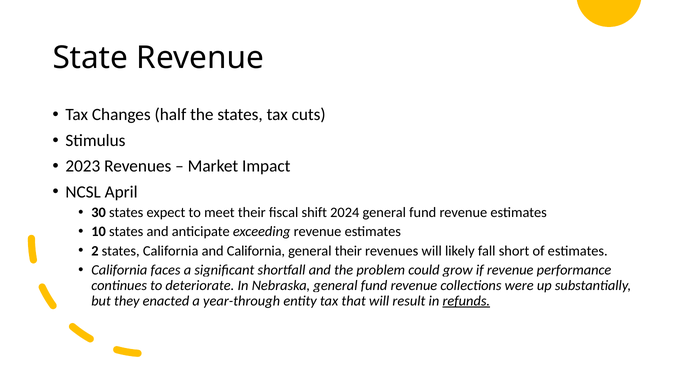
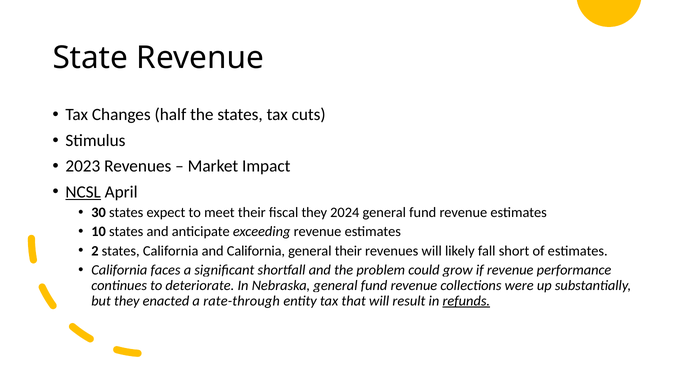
NCSL underline: none -> present (83, 192)
fiscal shift: shift -> they (314, 213)
year-through: year-through -> rate-through (242, 301)
